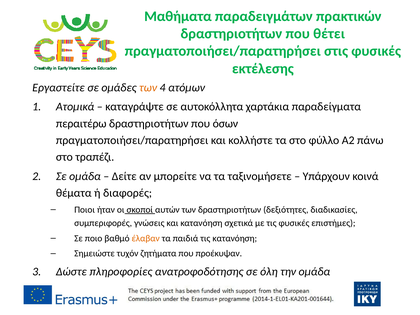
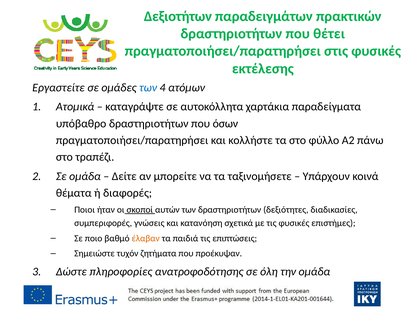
Μαθήματα: Μαθήματα -> Δεξιοτήτων (178, 16)
των colour: orange -> blue (148, 88)
περαιτέρω: περαιτέρω -> υπόβαθρο (81, 124)
τις κατανόηση: κατανόηση -> επιπτώσεις (235, 238)
